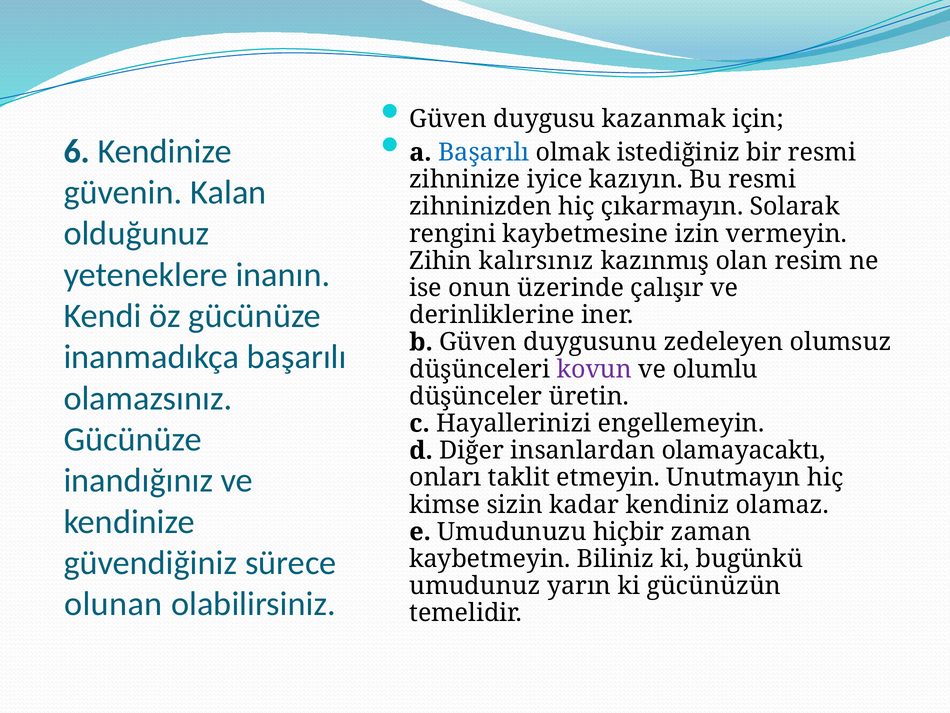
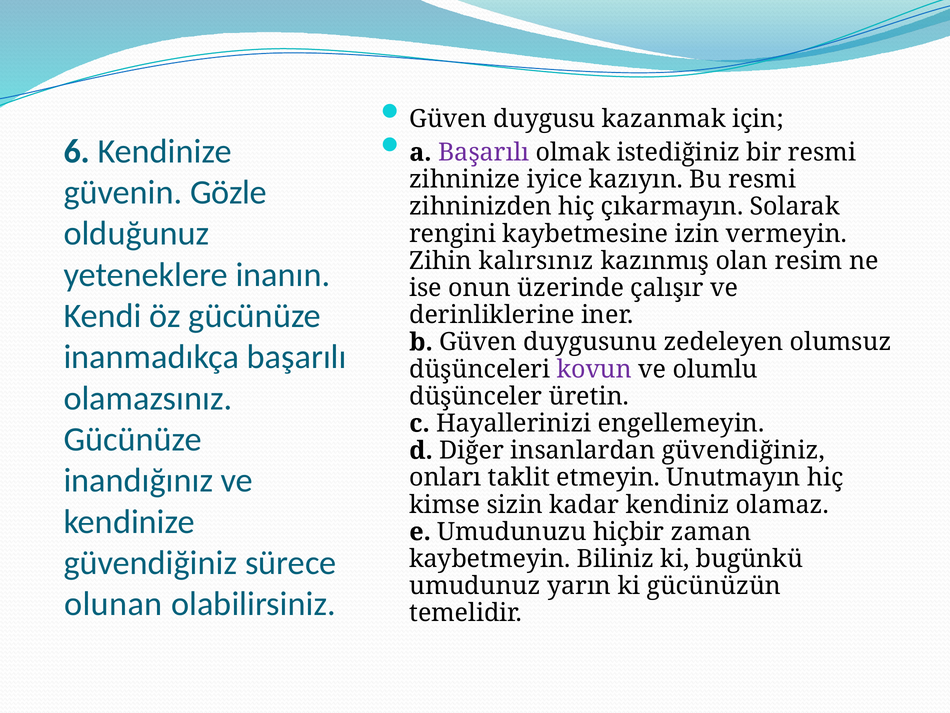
Başarılı colour: blue -> purple (484, 152)
Kalan: Kalan -> Gözle (228, 192)
insanlardan olamayacaktı: olamayacaktı -> güvendiğiniz (743, 450)
